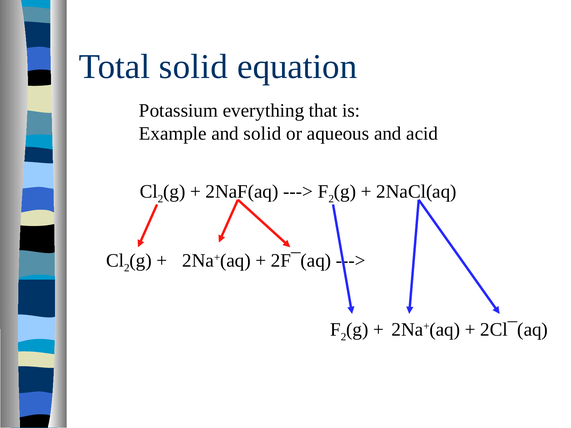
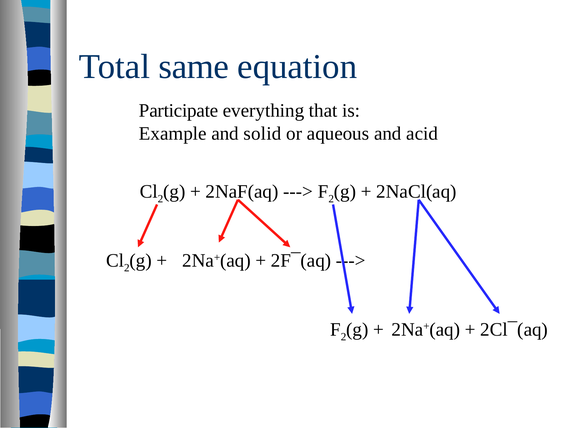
Total solid: solid -> same (194, 67)
Potassium: Potassium -> Participate (179, 111)
